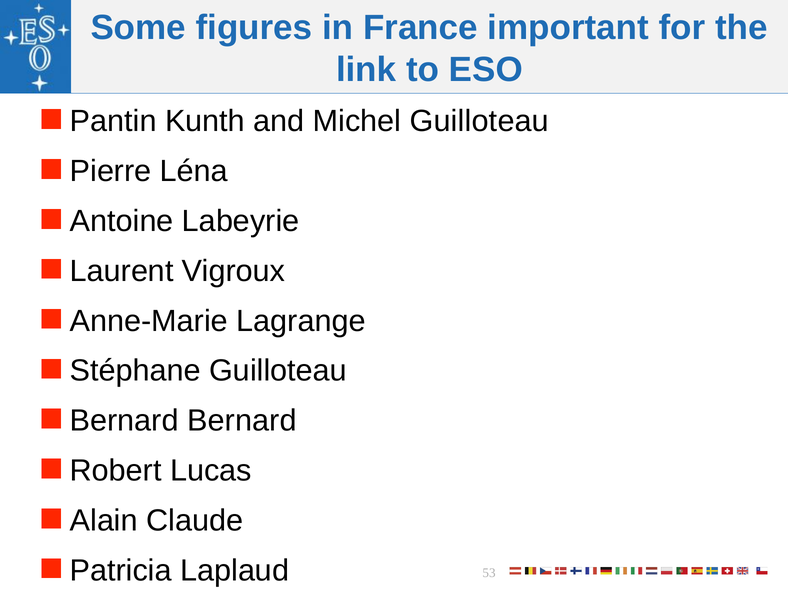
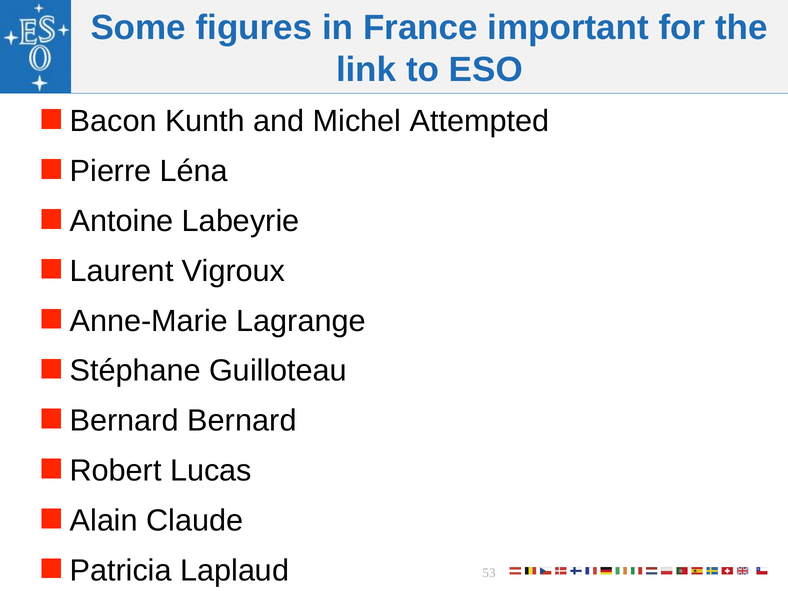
Pantin: Pantin -> Bacon (113, 121)
Michel Guilloteau: Guilloteau -> Attempted (479, 121)
